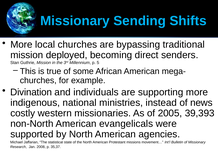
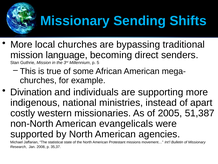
deployed: deployed -> language (67, 55)
news: news -> apart (201, 102)
39,393: 39,393 -> 51,387 (200, 113)
